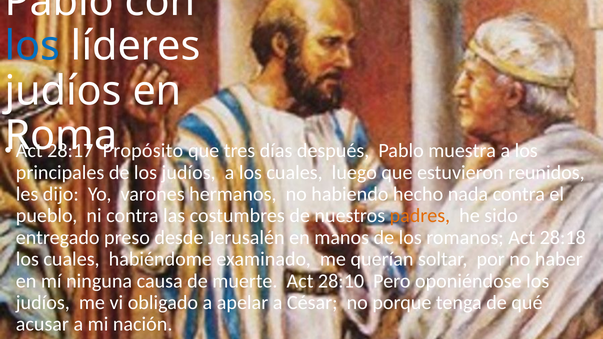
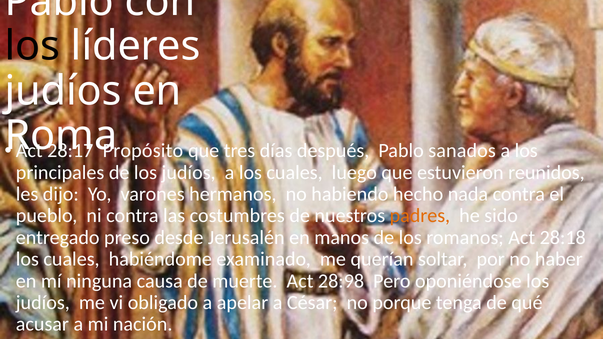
los colour: blue -> black (32, 46)
muestra: muestra -> sanados (462, 151)
28:10: 28:10 -> 28:98 (341, 281)
